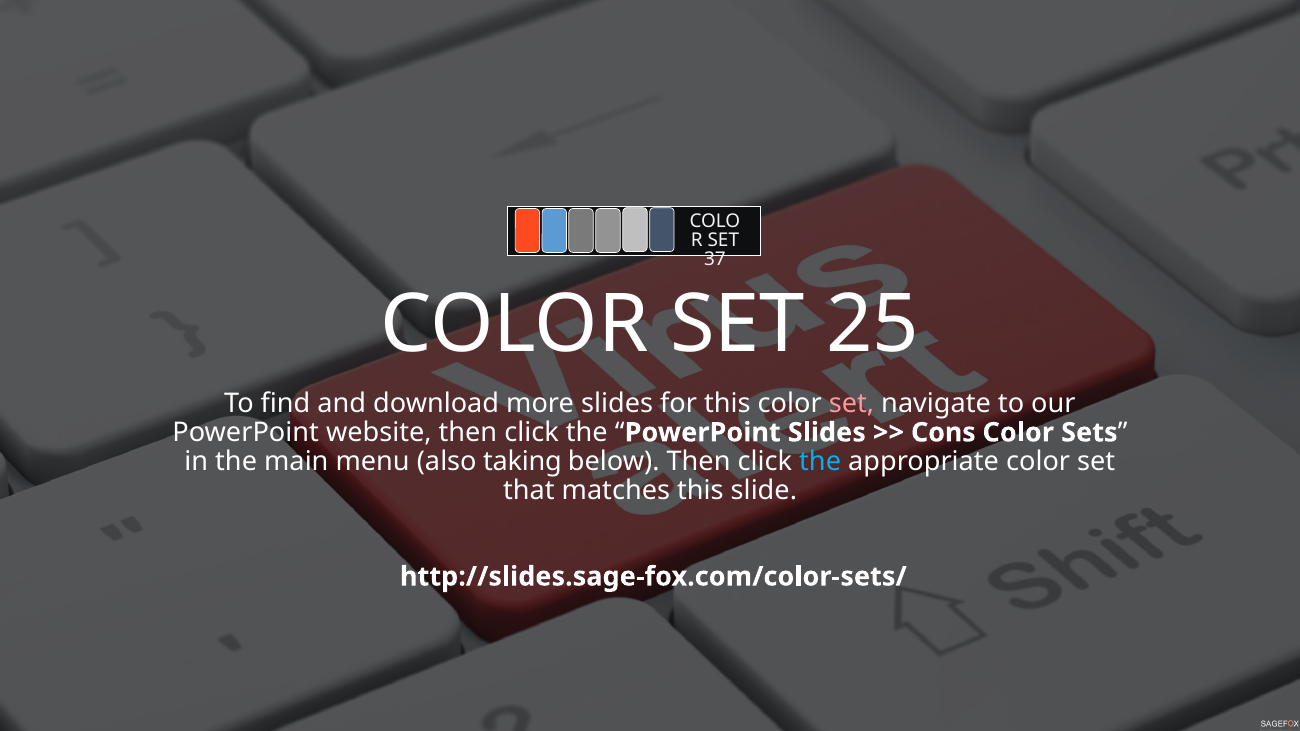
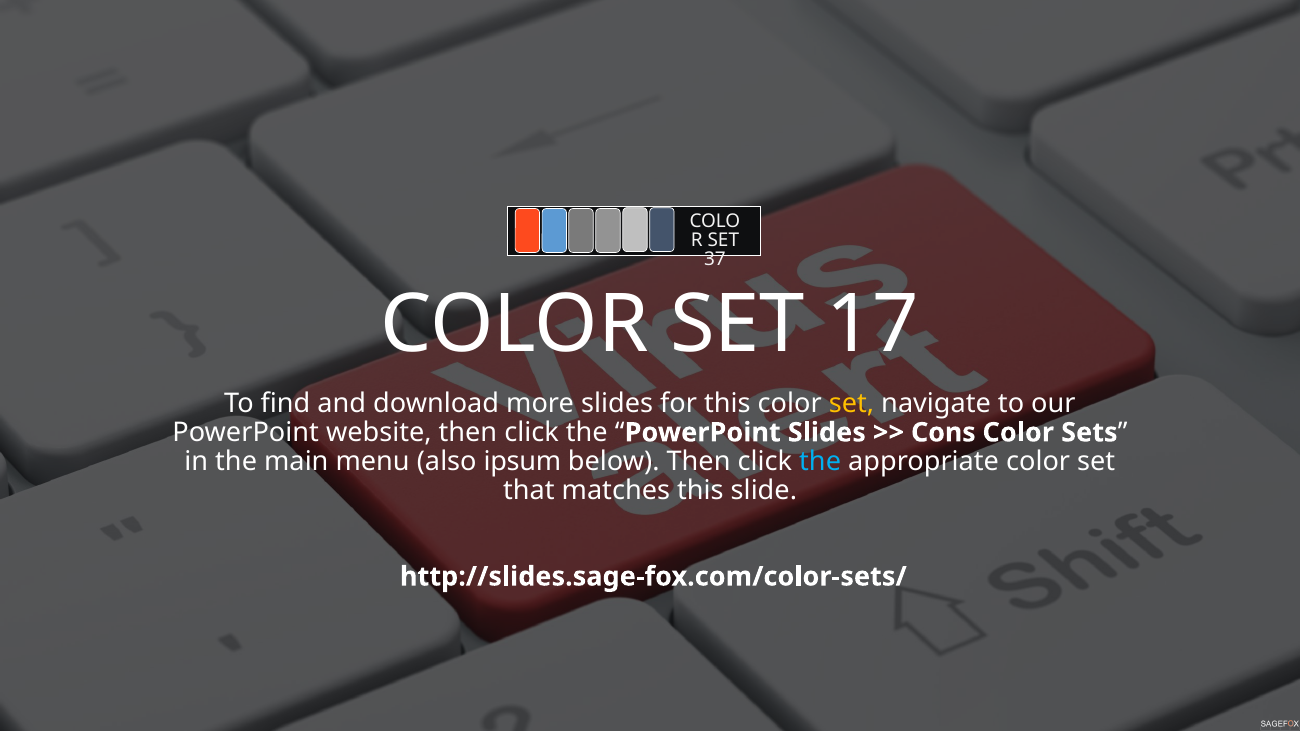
25: 25 -> 17 (873, 325)
set colour: pink -> yellow (851, 403)
taking: taking -> ipsum (522, 462)
